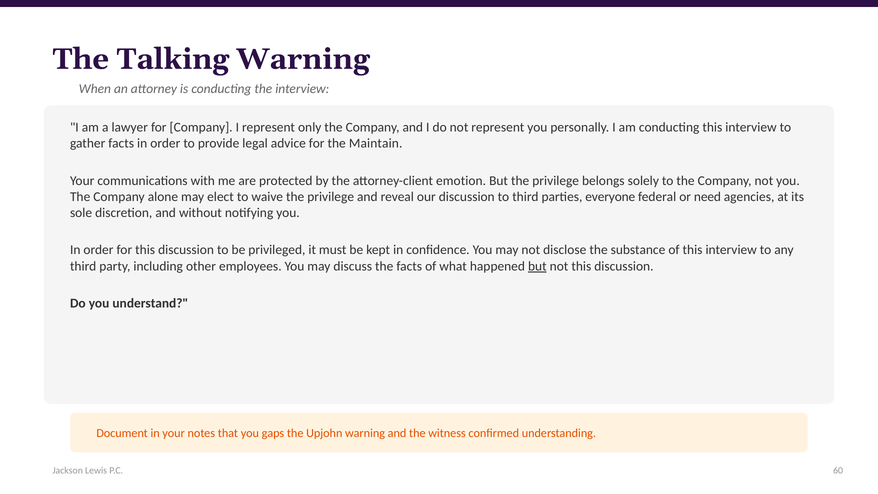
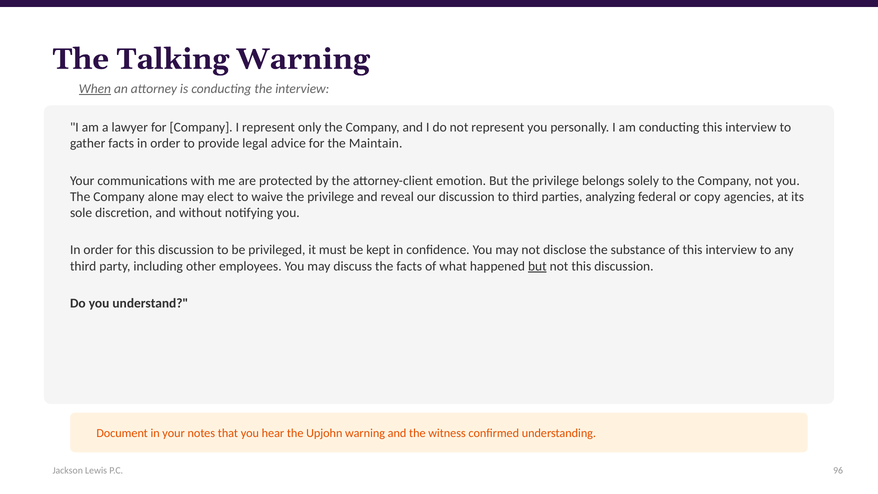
When underline: none -> present (95, 89)
everyone: everyone -> analyzing (610, 197)
need: need -> copy (707, 197)
gaps: gaps -> hear (273, 433)
60: 60 -> 96 (838, 470)
